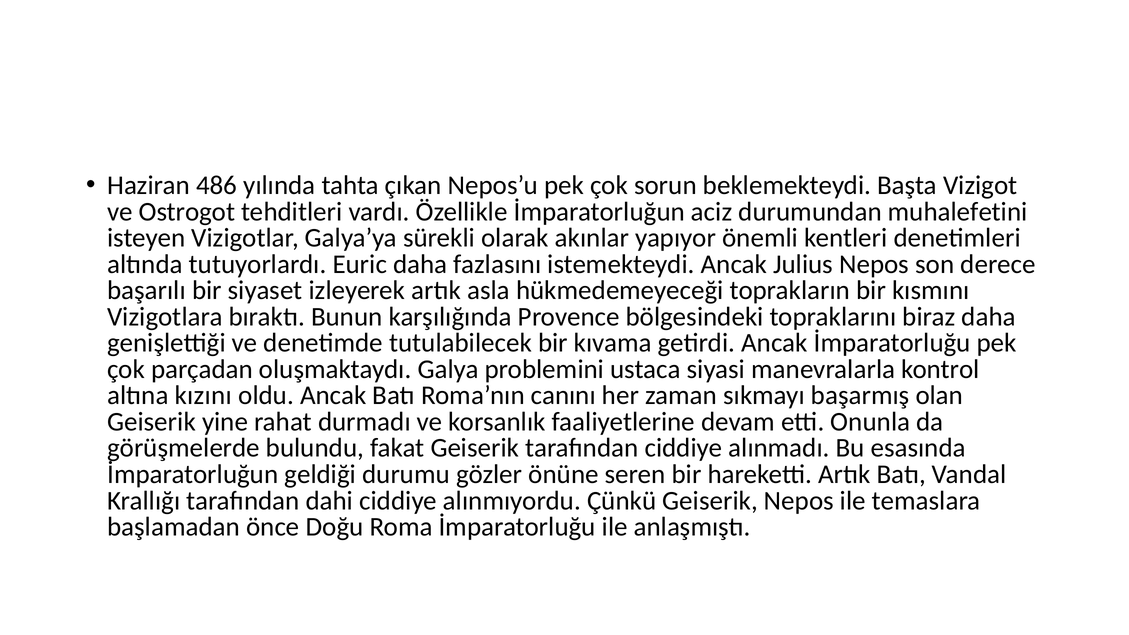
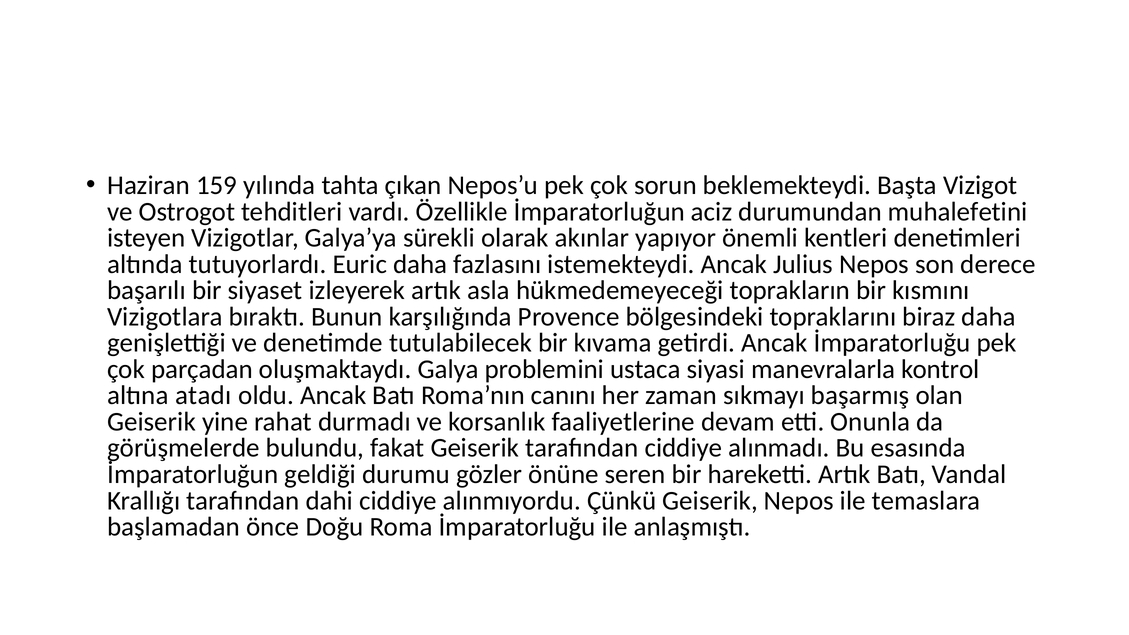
486: 486 -> 159 (217, 185)
kızını: kızını -> atadı (203, 396)
